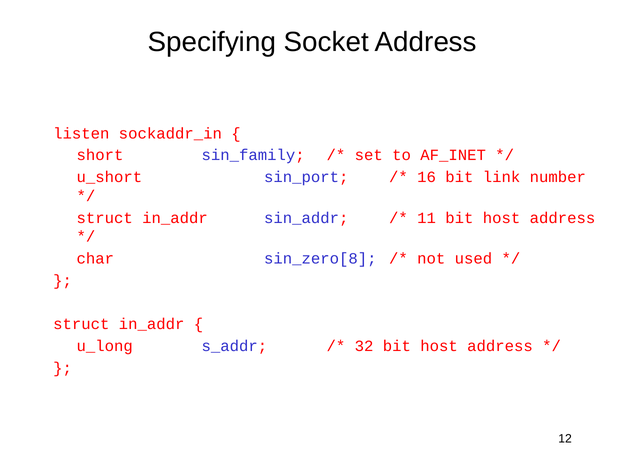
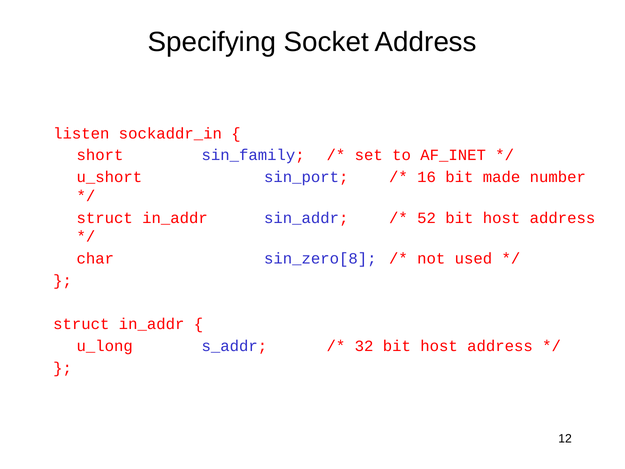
link: link -> made (502, 177)
11: 11 -> 52 (427, 218)
